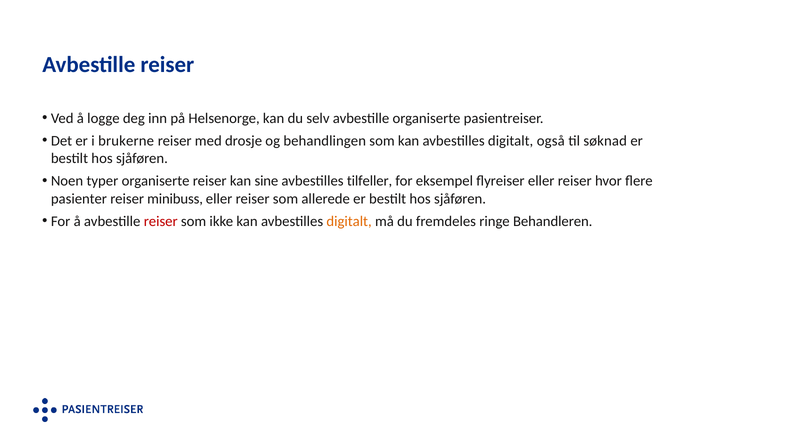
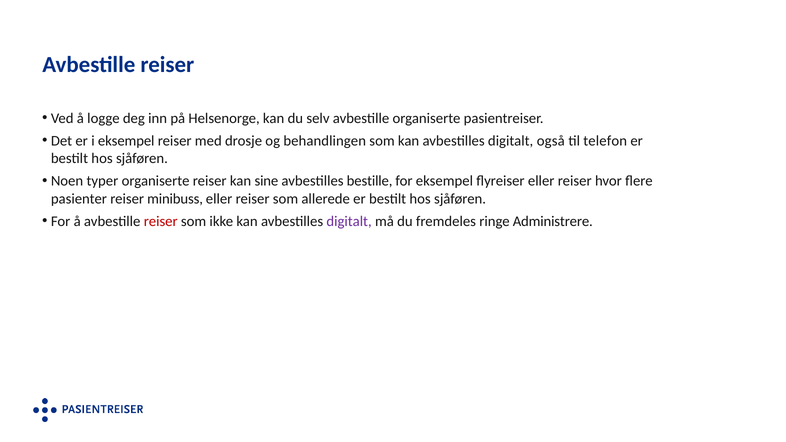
i brukerne: brukerne -> eksempel (126, 141)
søknad: søknad -> telefon (605, 141)
tilfeller: tilfeller -> bestille (370, 181)
digitalt colour: orange -> purple (349, 221)
Behandleren: Behandleren -> Administrere (553, 221)
